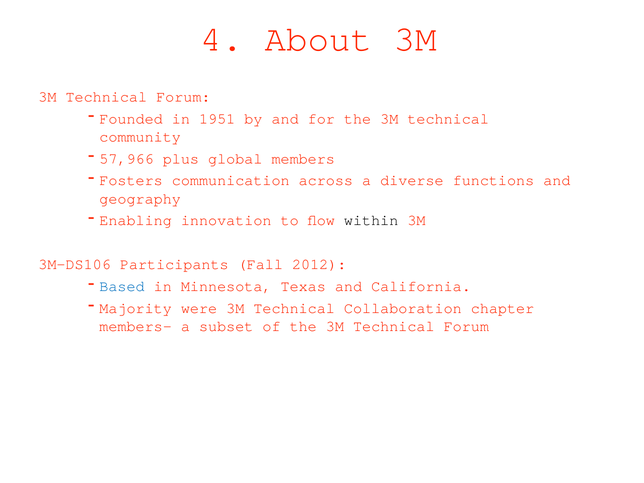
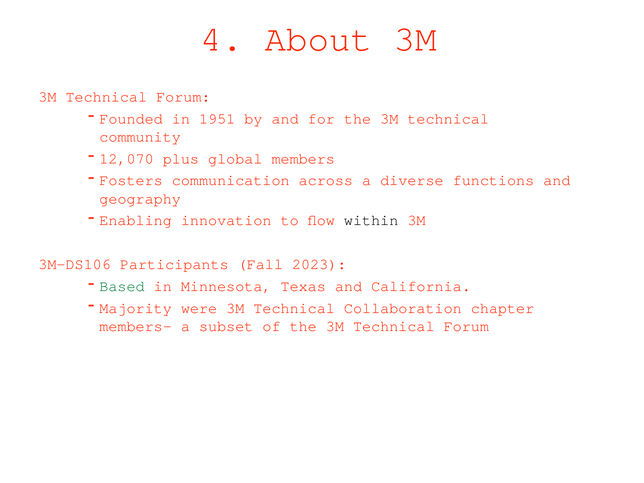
57,966: 57,966 -> 12,070 (127, 159)
2012: 2012 -> 2023 (319, 264)
Based colour: blue -> green (122, 286)
